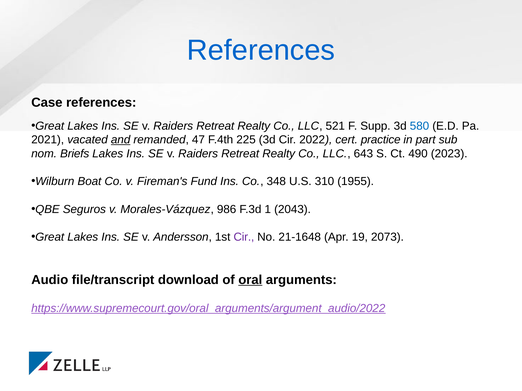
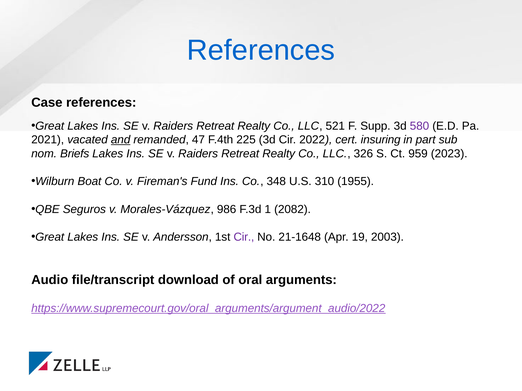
580 colour: blue -> purple (419, 126)
practice: practice -> insuring (381, 140)
643: 643 -> 326 (363, 154)
490: 490 -> 959 (418, 154)
2043: 2043 -> 2082 (293, 210)
2073: 2073 -> 2003 (387, 237)
oral underline: present -> none (250, 280)
